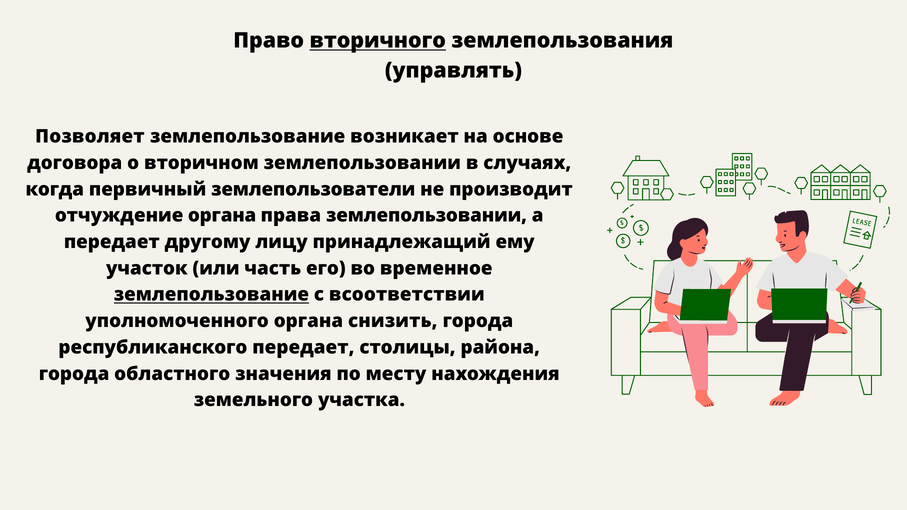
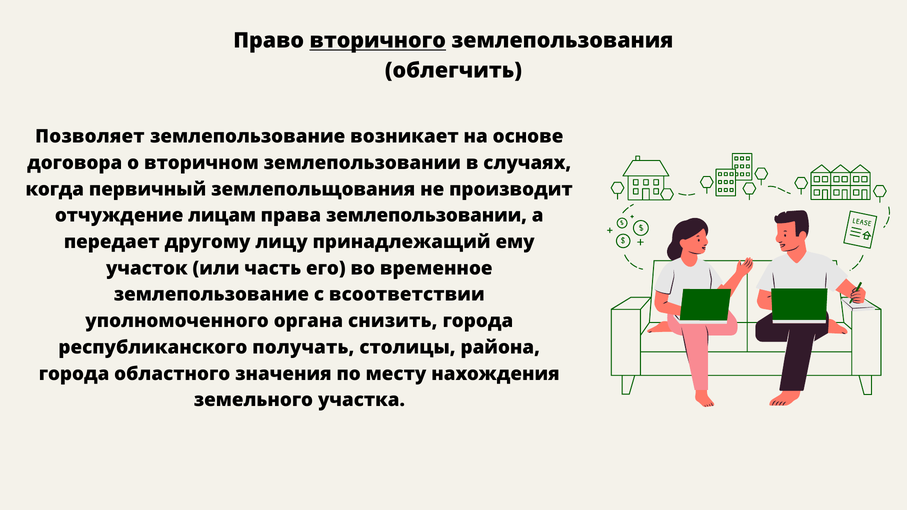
управлять: управлять -> облегчить (453, 71)
землепользователи: землепользователи -> землепольщования (313, 189)
отчуждение органа: органа -> лицам (222, 216)
землепользование underline: present -> none (211, 295)
республиканского передает: передает -> получать (303, 348)
